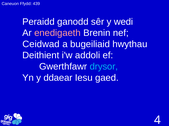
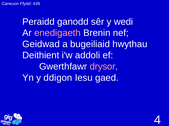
Ceidwad: Ceidwad -> Geidwad (41, 44)
drysor colour: light blue -> pink (104, 67)
ddaear: ddaear -> ddigon (58, 78)
